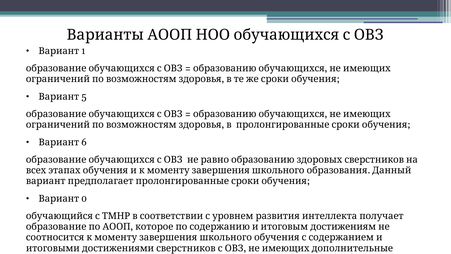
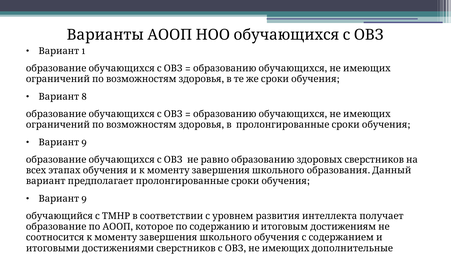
5: 5 -> 8 (84, 97)
6: 6 -> 9 (84, 142)
0: 0 -> 9 (84, 198)
